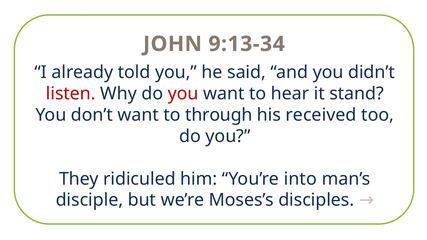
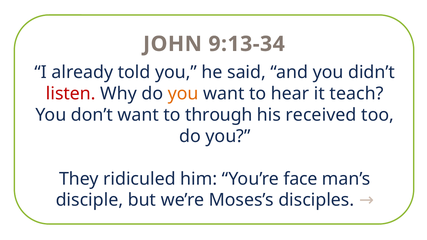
you colour: red -> orange (183, 94)
stand: stand -> teach (357, 94)
into: into -> face (301, 179)
